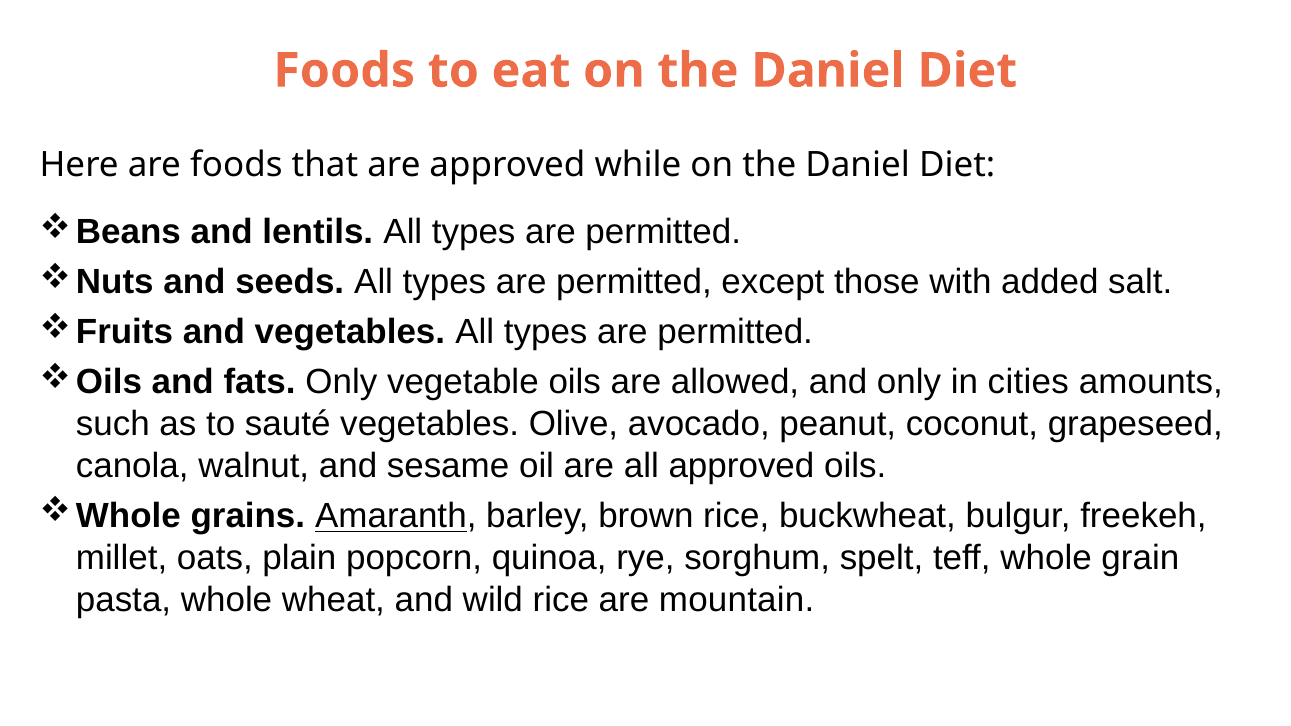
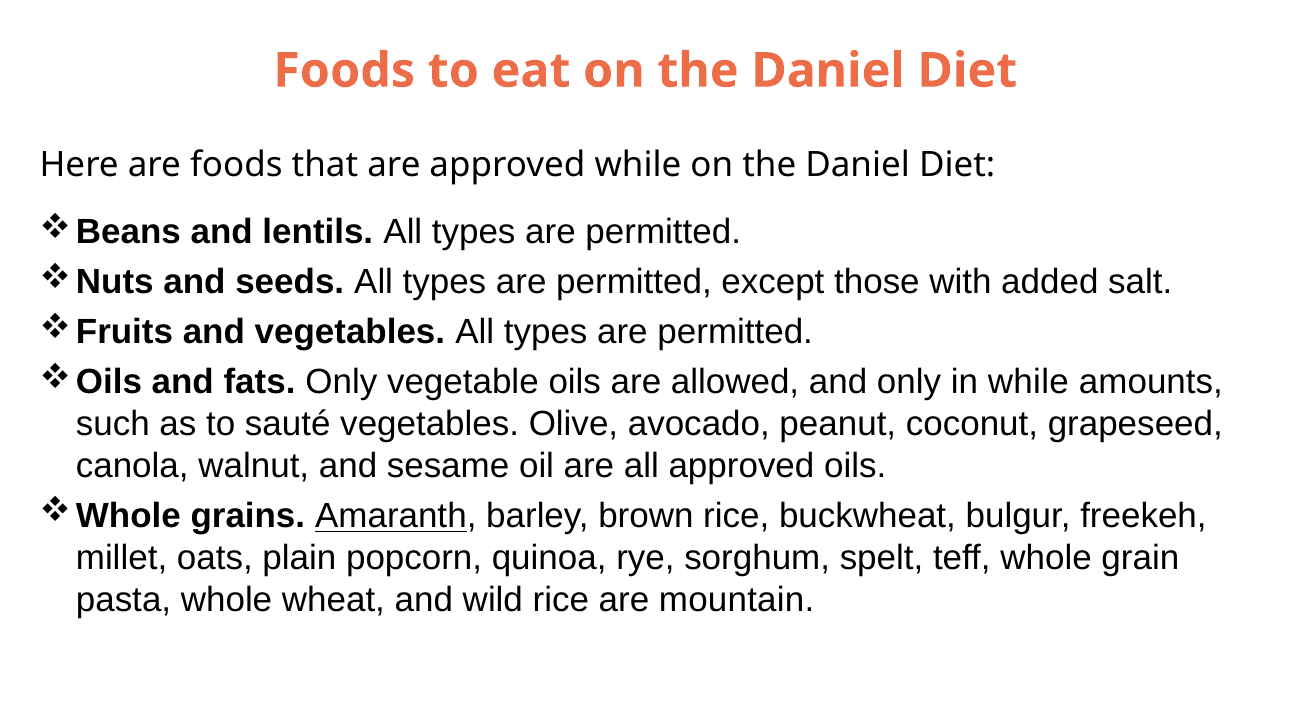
in cities: cities -> while (1028, 382)
